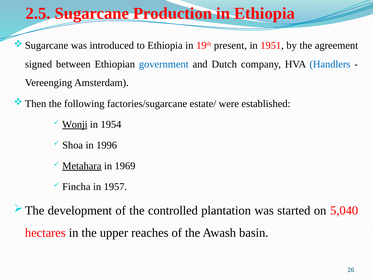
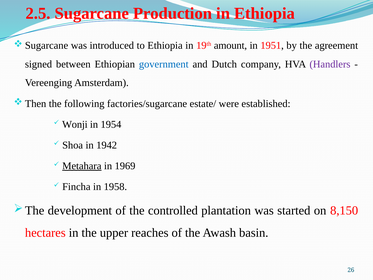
present: present -> amount (230, 45)
Handlers colour: blue -> purple (330, 64)
Wonji underline: present -> none (75, 124)
1996: 1996 -> 1942 (107, 145)
1957: 1957 -> 1958 (115, 187)
5,040: 5,040 -> 8,150 (344, 210)
